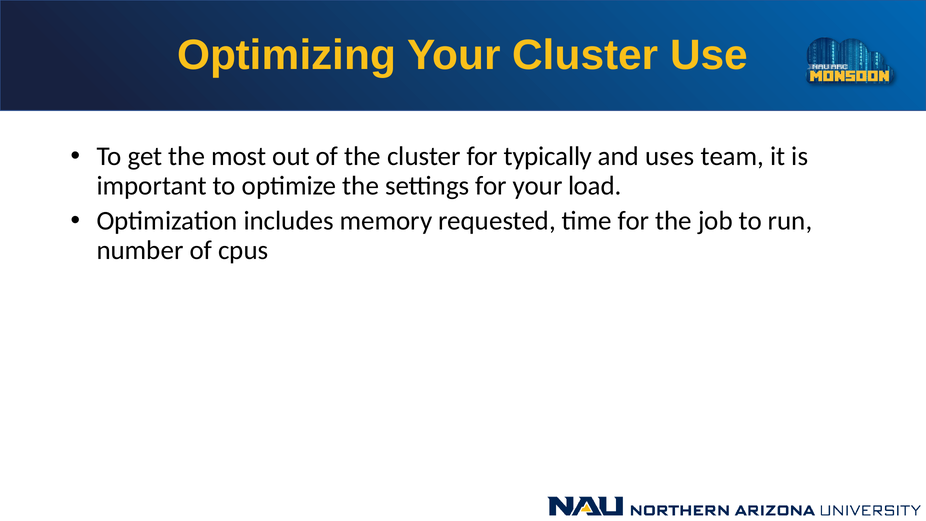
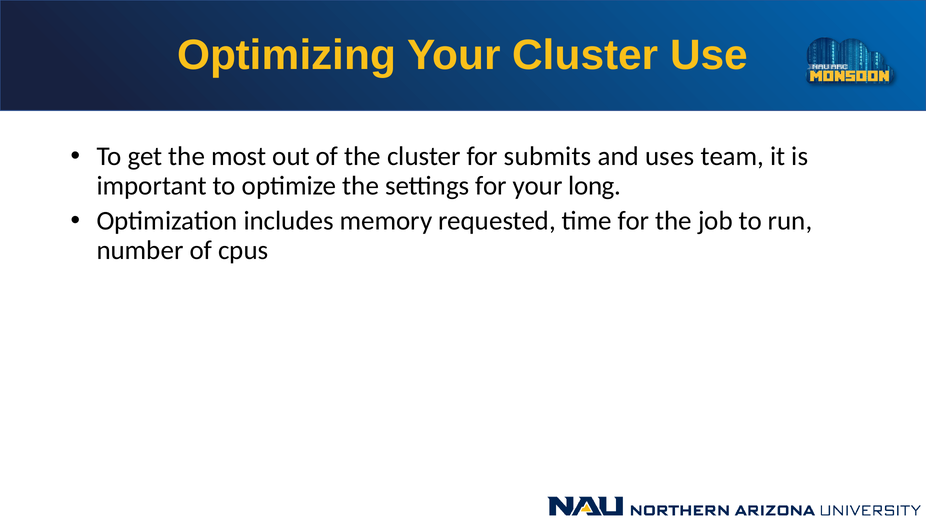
typically: typically -> submits (548, 157)
load: load -> long (595, 186)
